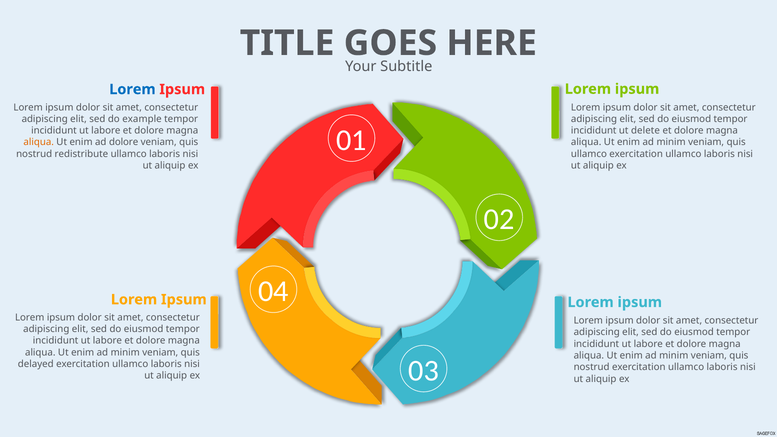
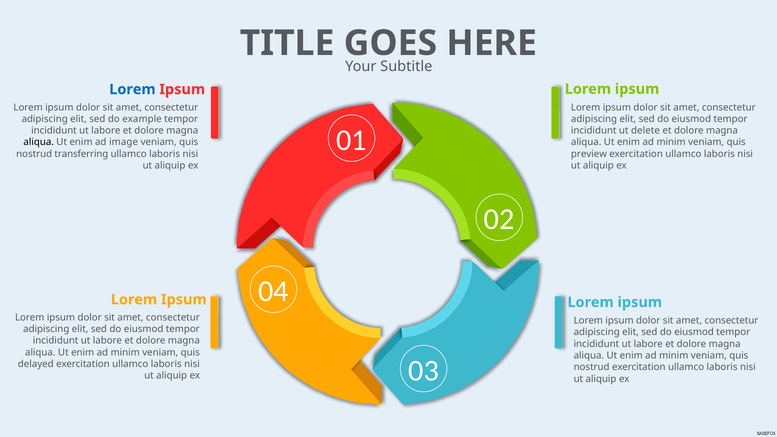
aliqua colour: orange -> black (39, 142)
ad dolore: dolore -> image (124, 142)
redistribute: redistribute -> transferring (81, 154)
ullamco: ullamco -> preview (589, 154)
